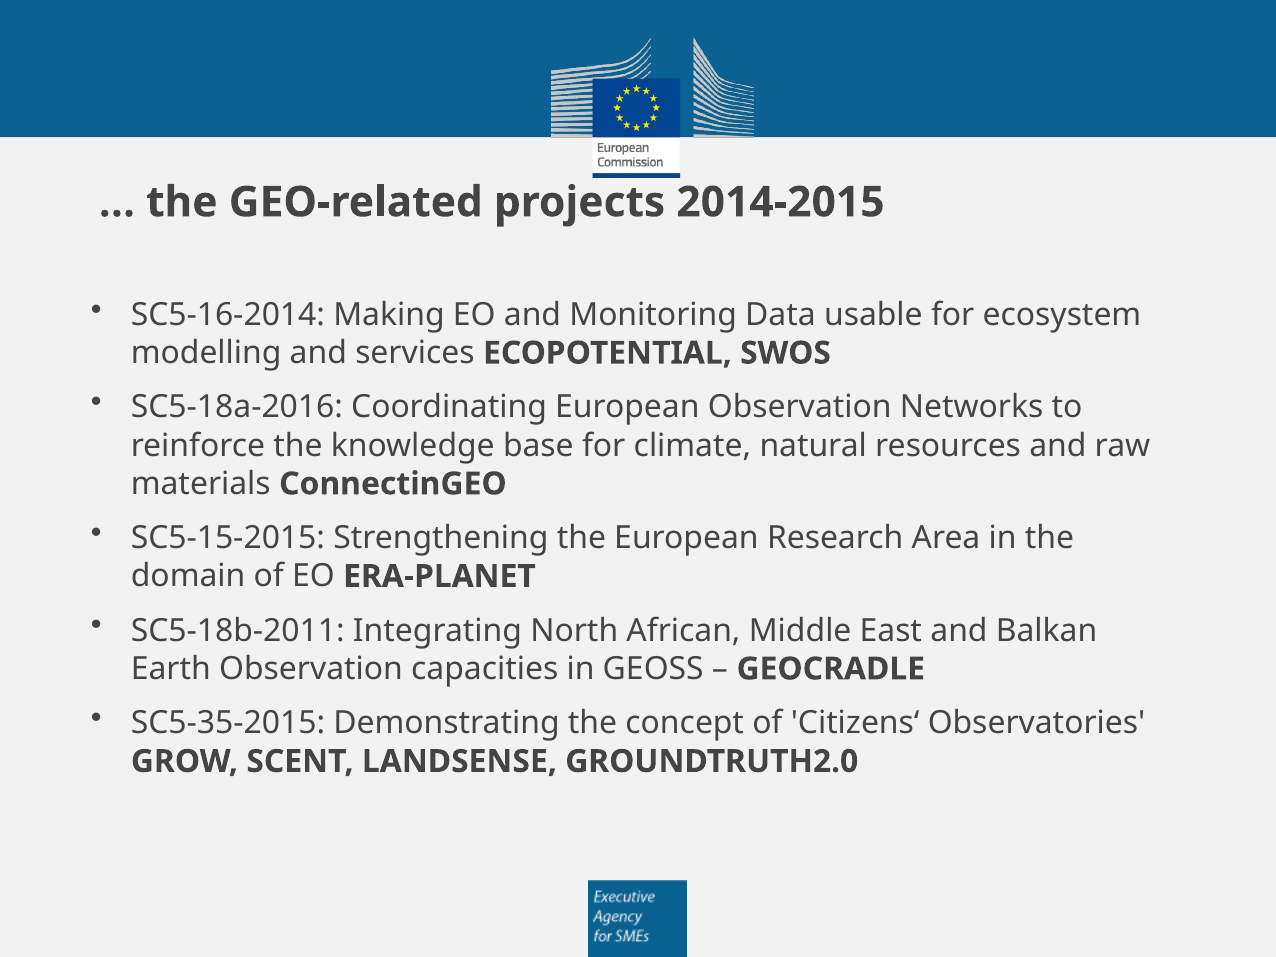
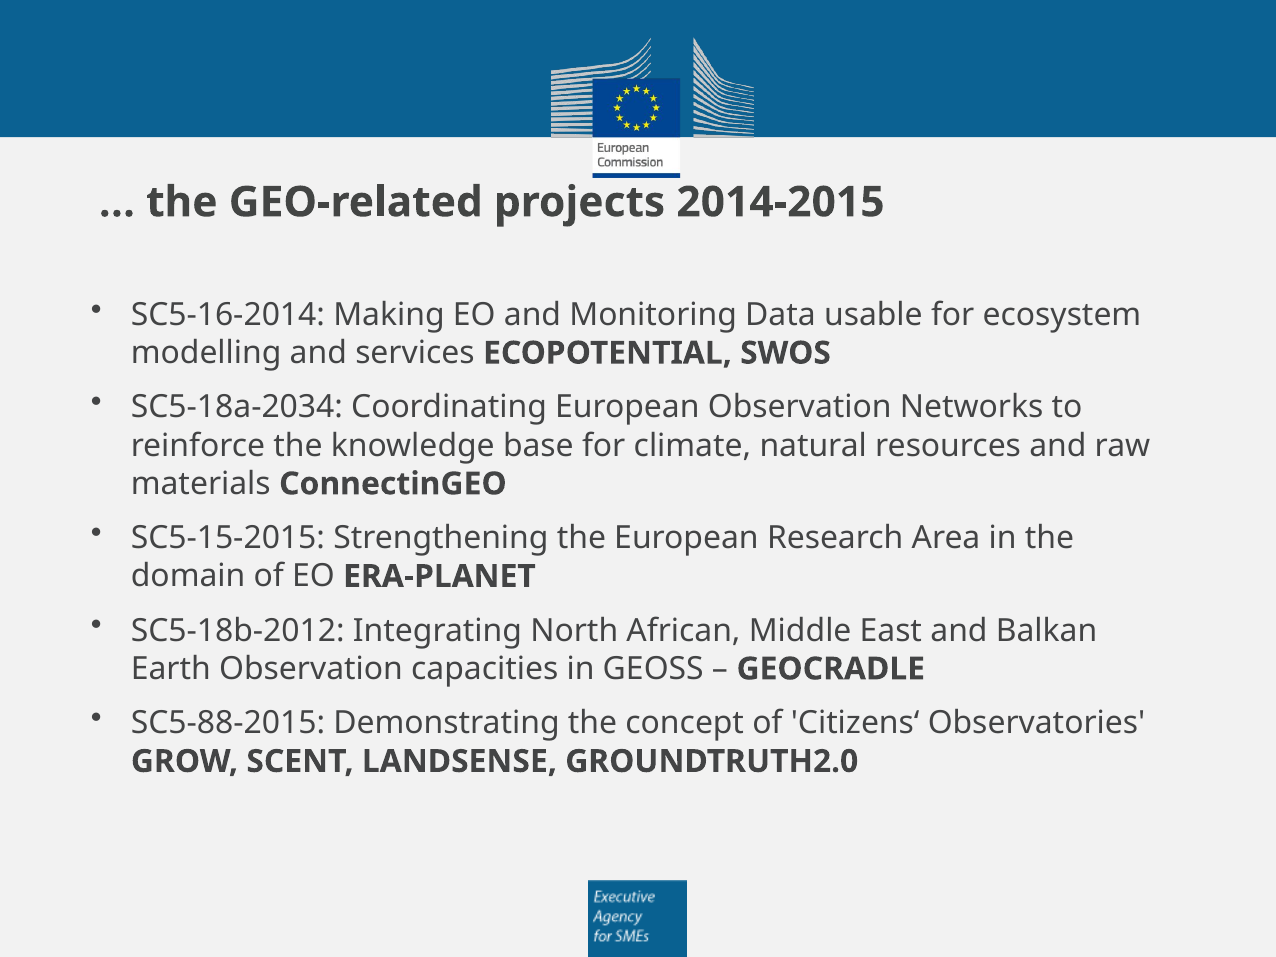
SC5-18a-2016: SC5-18a-2016 -> SC5-18a-2034 (237, 407)
SC5-18b-2011: SC5-18b-2011 -> SC5-18b-2012 (238, 631)
SC5-35-2015: SC5-35-2015 -> SC5-88-2015 (228, 723)
